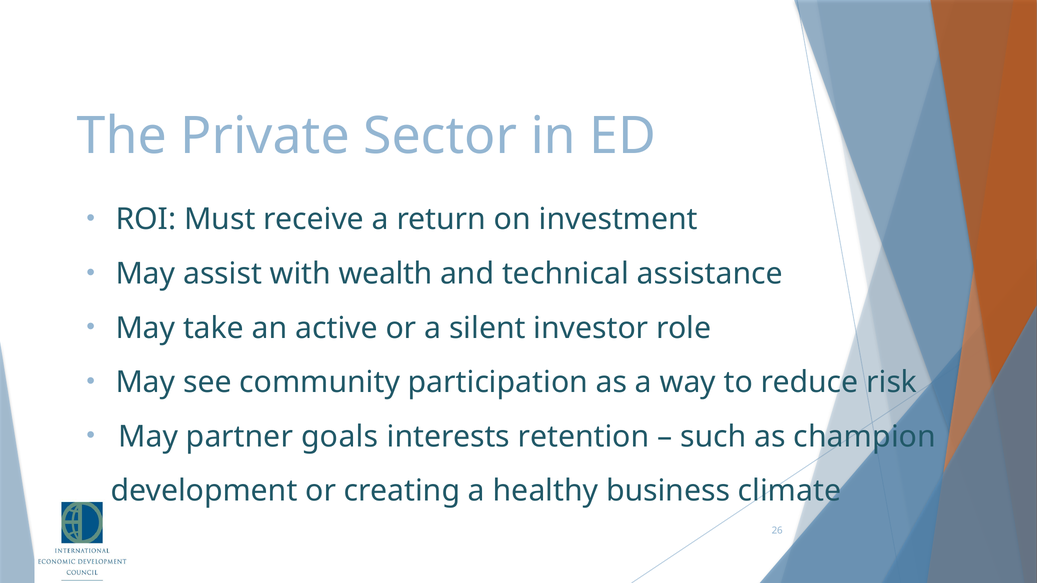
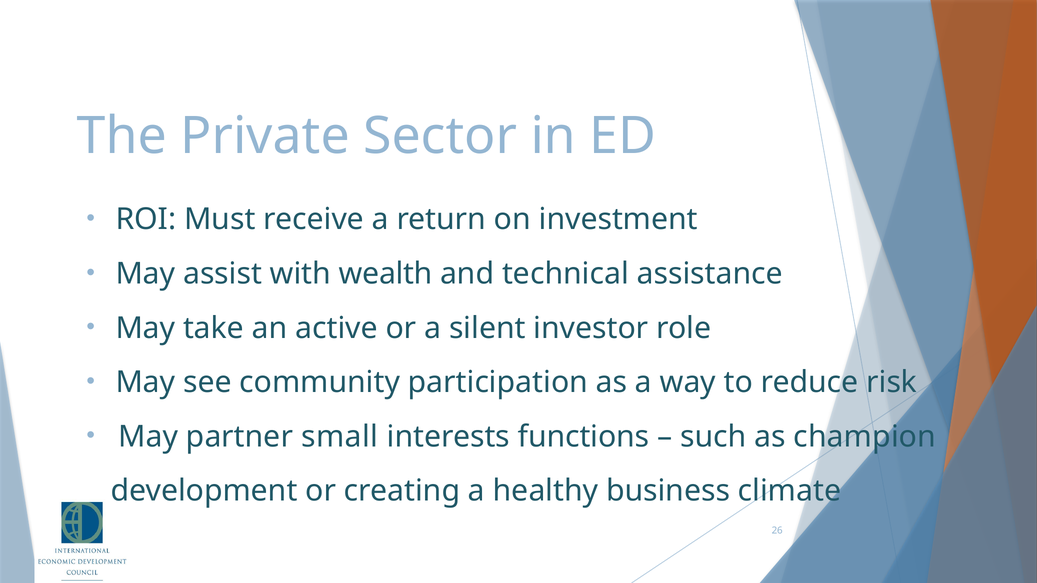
goals: goals -> small (340, 437)
retention: retention -> functions (584, 437)
